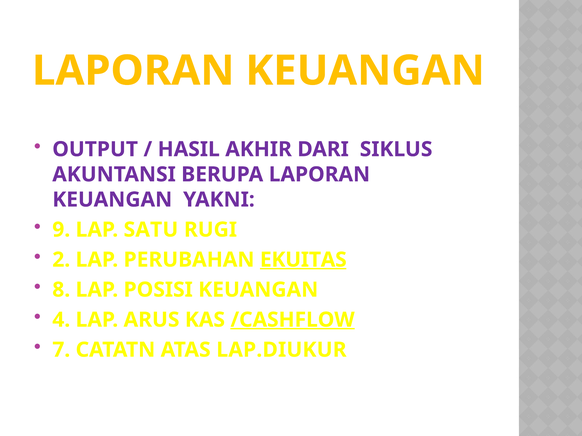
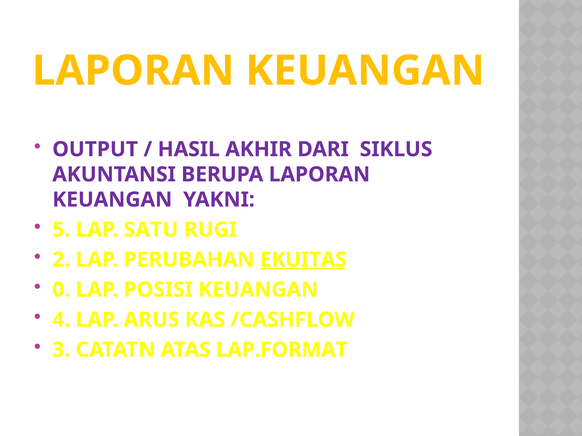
9: 9 -> 5 (61, 230)
8: 8 -> 0 (61, 290)
/CASHFLOW underline: present -> none (293, 320)
7: 7 -> 3 (61, 350)
LAP.DIUKUR: LAP.DIUKUR -> LAP.FORMAT (282, 350)
